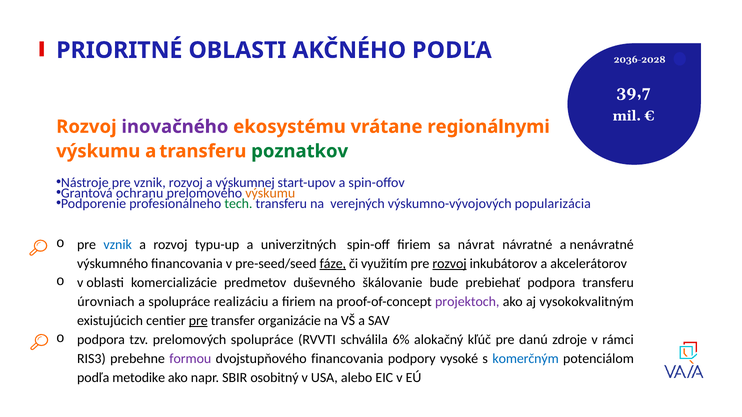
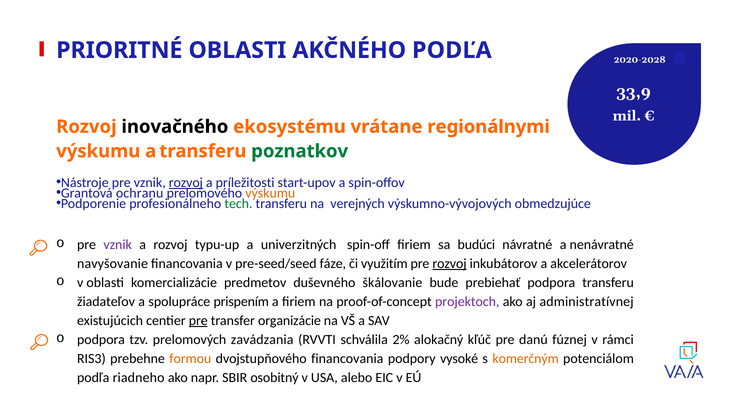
2036-2028: 2036-2028 -> 2020-2028 (640, 60)
39,7: 39,7 -> 33,9 (634, 92)
inovačného colour: purple -> black (175, 127)
rozvoj underline: none -> present (186, 183)
výskumnej: výskumnej -> príležitosti (245, 183)
popularizácia: popularizácia -> obmedzujúce (553, 204)
vznik colour: blue -> purple (118, 245)
návrat: návrat -> budúci (476, 245)
výskumného: výskumného -> navyšovanie (113, 264)
fáze underline: present -> none (333, 264)
úrovniach: úrovniach -> žiadateľov (106, 302)
realizáciu: realizáciu -> prispením (241, 302)
vysokokvalitným: vysokokvalitným -> administratívnej (587, 302)
prelomových spolupráce: spolupráce -> zavádzania (262, 340)
6%: 6% -> 2% (401, 340)
zdroje: zdroje -> fúznej (570, 340)
formou colour: purple -> orange (190, 359)
komerčným colour: blue -> orange (526, 359)
metodike: metodike -> riadneho (139, 378)
